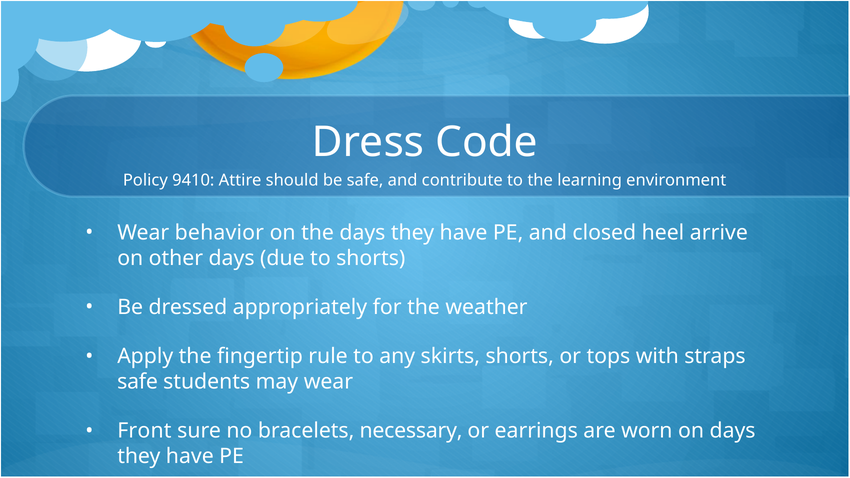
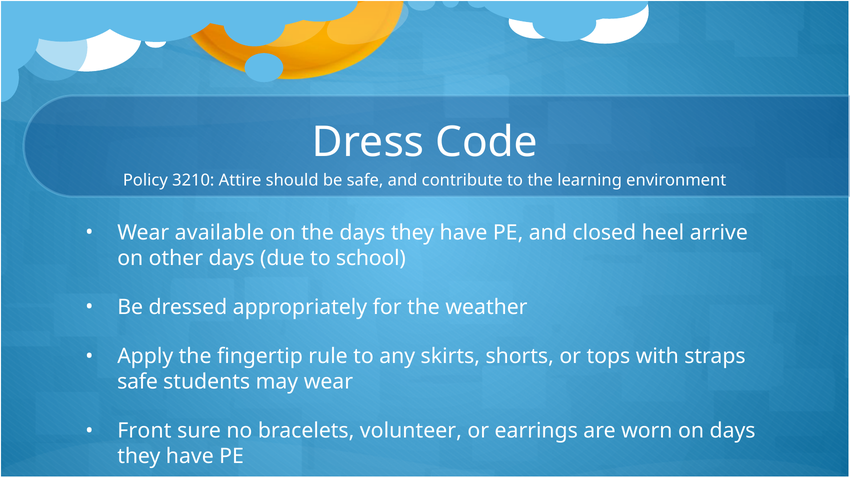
9410: 9410 -> 3210 (193, 180)
behavior: behavior -> available (219, 233)
to shorts: shorts -> school (371, 258)
necessary: necessary -> volunteer (411, 431)
